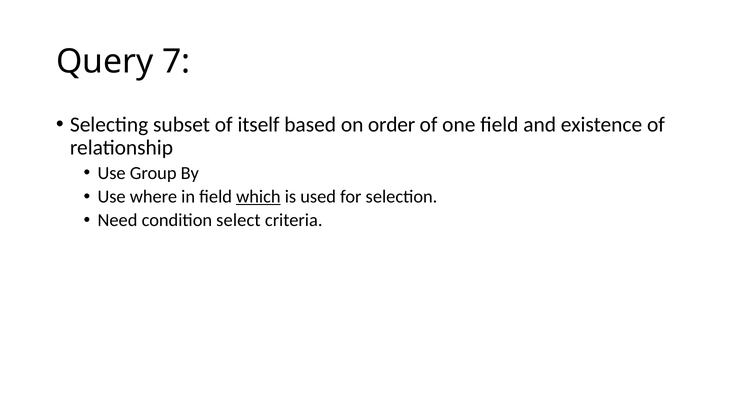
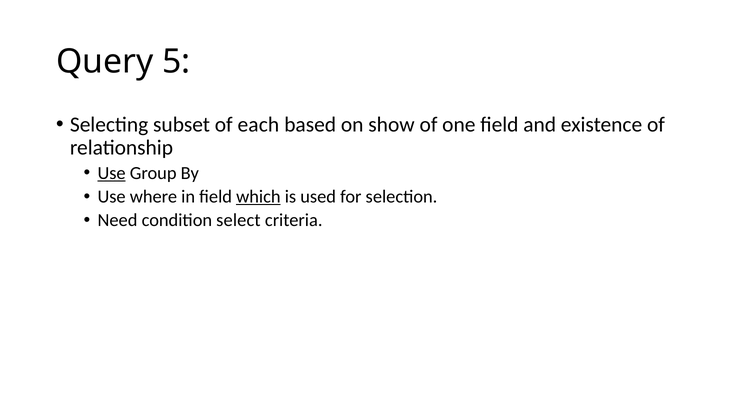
7: 7 -> 5 (176, 62)
itself: itself -> each (258, 124)
order: order -> show (391, 124)
Use underline: none -> present (112, 173)
